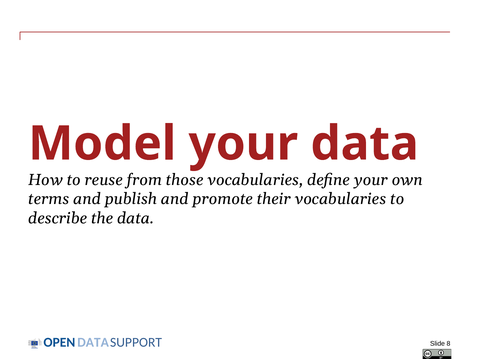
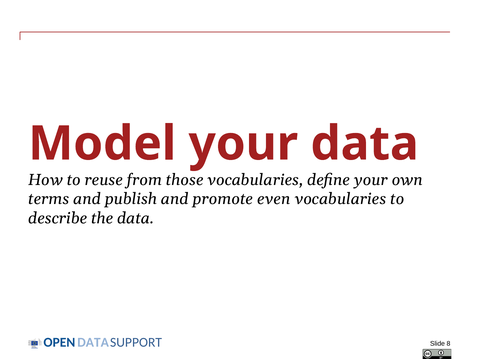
their: their -> even (274, 199)
